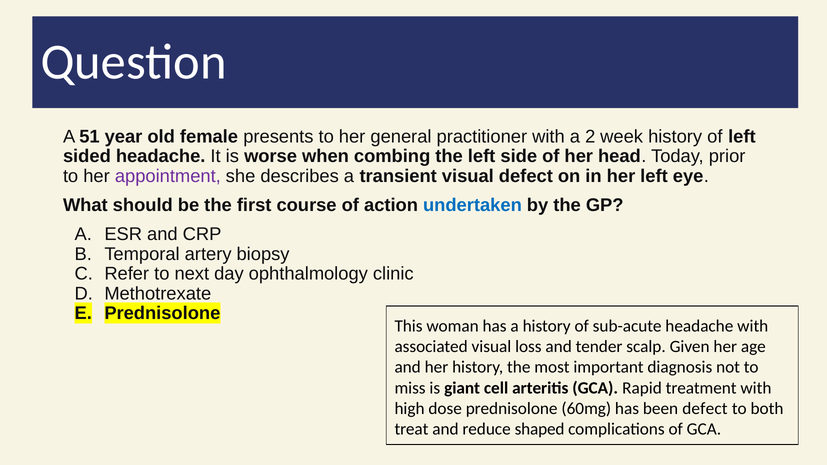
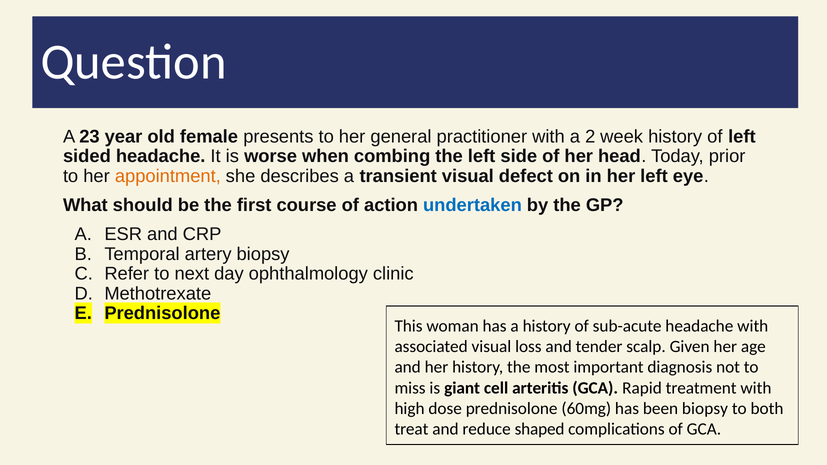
51: 51 -> 23 (89, 137)
appointment colour: purple -> orange (168, 176)
been defect: defect -> biopsy (705, 409)
